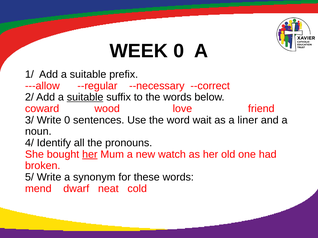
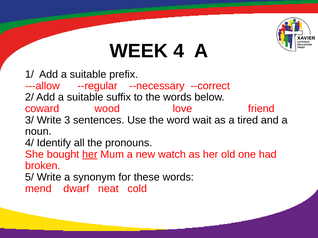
WEEK 0: 0 -> 4 (179, 51)
suitable underline: present -> none (85, 97)
Write 0: 0 -> 3 (67, 120)
liner: liner -> tired (248, 120)
